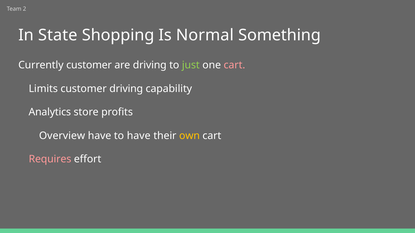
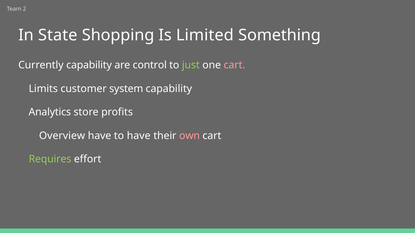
Normal: Normal -> Limited (205, 35)
Currently customer: customer -> capability (89, 65)
are driving: driving -> control (150, 65)
customer driving: driving -> system (126, 89)
own colour: yellow -> pink (189, 136)
Requires colour: pink -> light green (50, 159)
